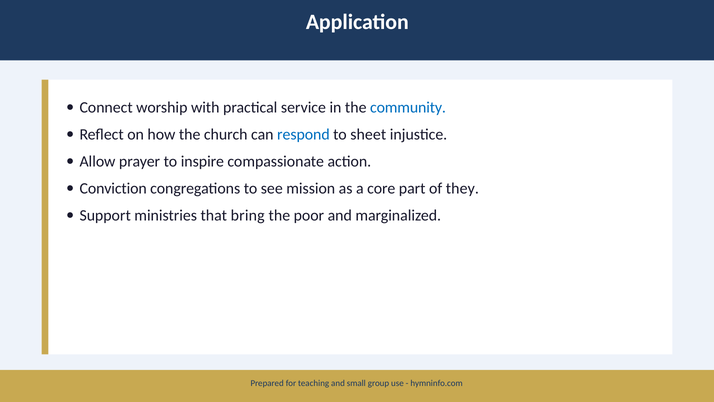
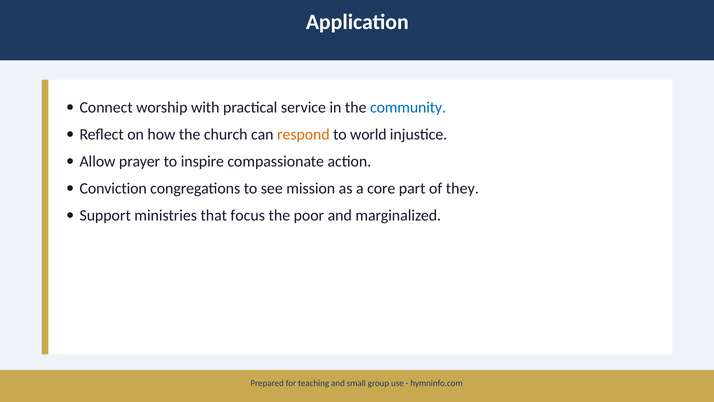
respond colour: blue -> orange (303, 134)
sheet: sheet -> world (368, 134)
bring: bring -> focus (248, 215)
